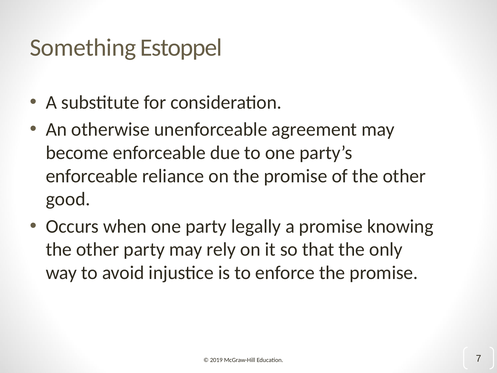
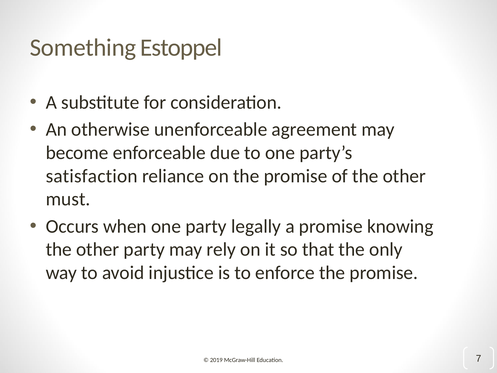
enforceable: enforceable -> satisfaction (92, 176)
good: good -> must (68, 199)
